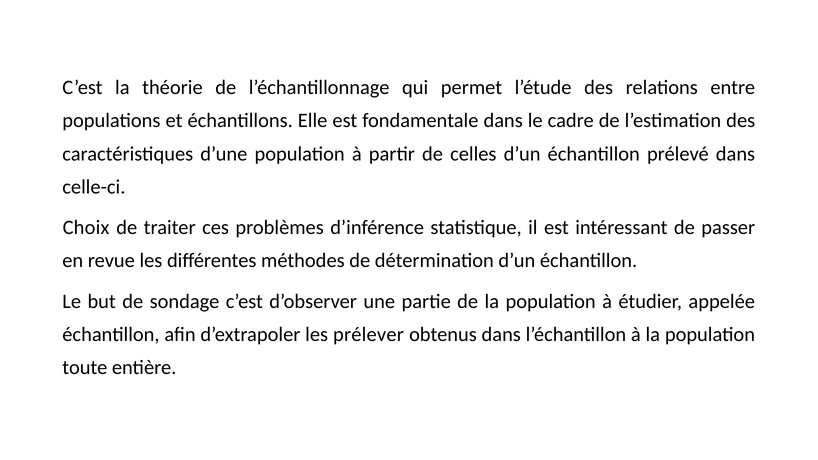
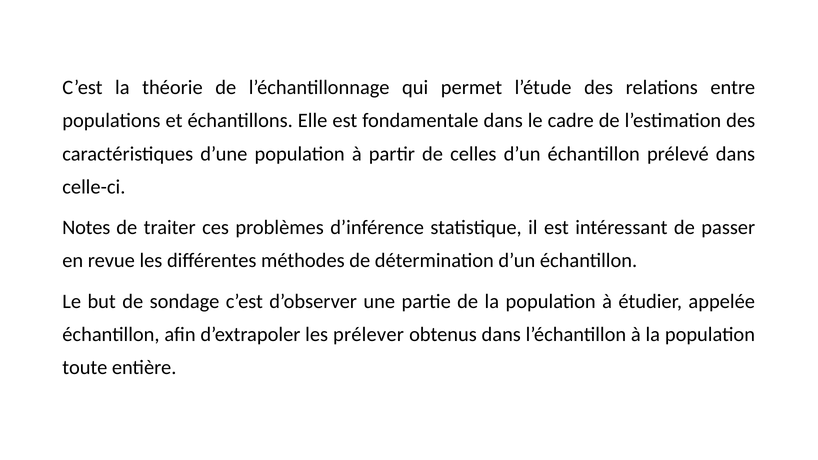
Choix: Choix -> Notes (86, 228)
